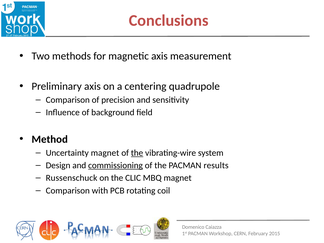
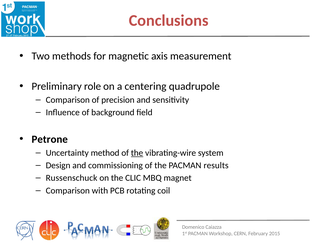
Preliminary axis: axis -> role (93, 86)
Method: Method -> Petrone (50, 139)
Uncertainty magnet: magnet -> method (105, 153)
commissioning underline: present -> none (116, 165)
